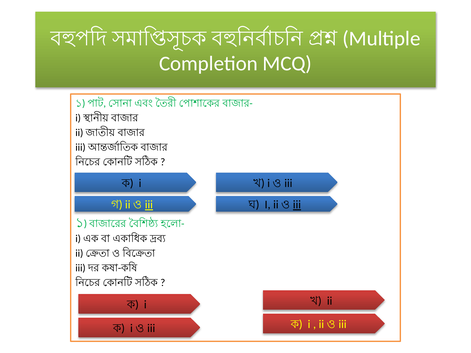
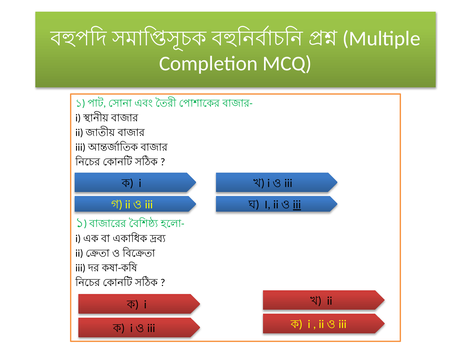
iii underline: present -> none (149, 205)
